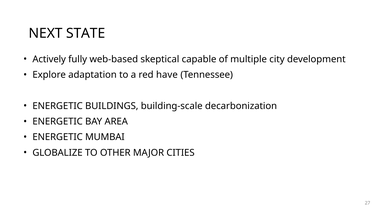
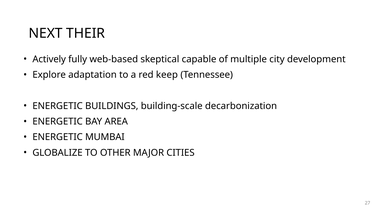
STATE: STATE -> THEIR (86, 33)
have: have -> keep (167, 75)
